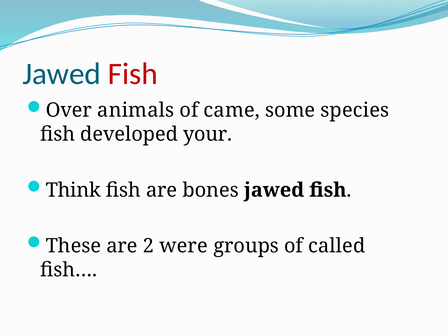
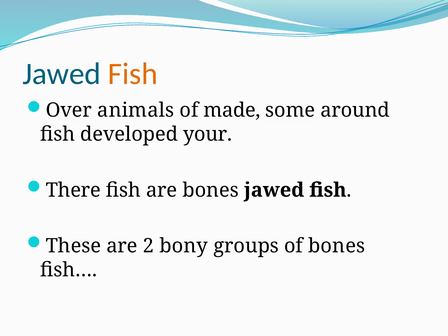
Fish colour: red -> orange (133, 74)
came: came -> made (232, 110)
species: species -> around (355, 110)
Think: Think -> There (73, 190)
were: were -> bony (184, 246)
of called: called -> bones (337, 246)
